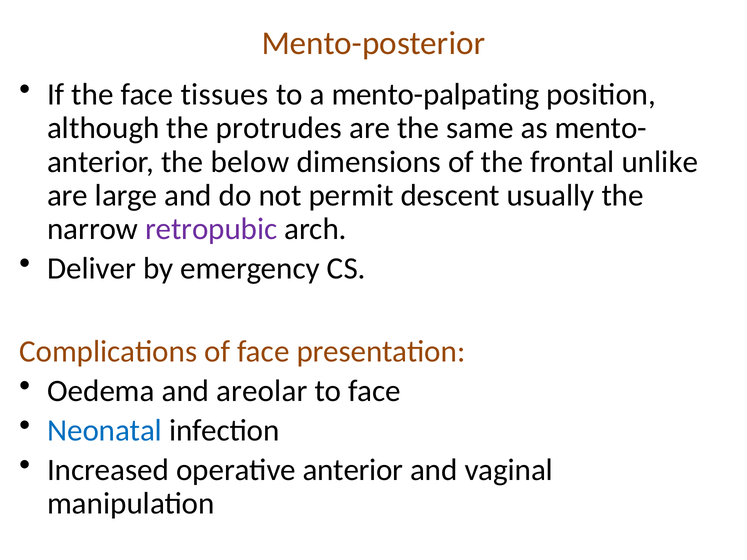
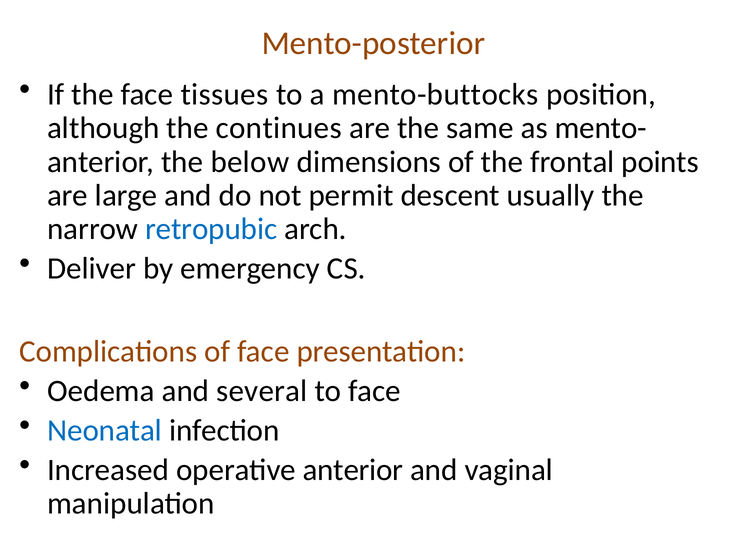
mento-palpating: mento-palpating -> mento-buttocks (435, 95)
protrudes: protrudes -> continues (279, 128)
unlike: unlike -> points (660, 162)
retropubic colour: purple -> blue (211, 229)
areolar: areolar -> several (262, 391)
